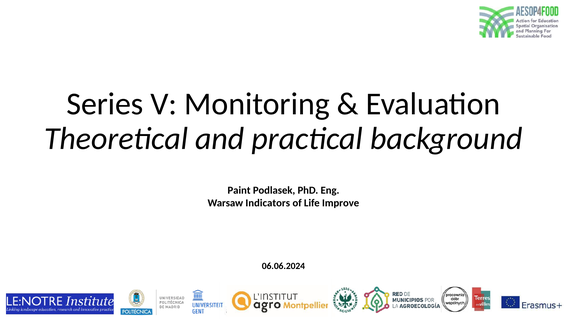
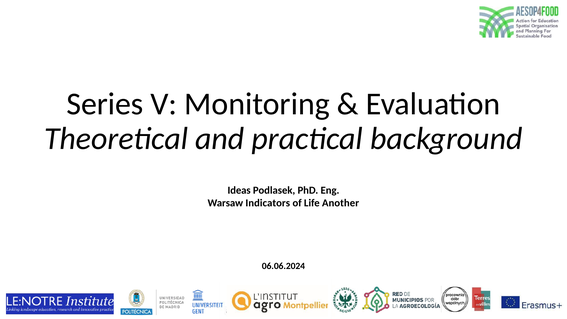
Paint: Paint -> Ideas (239, 190)
Improve: Improve -> Another (341, 203)
